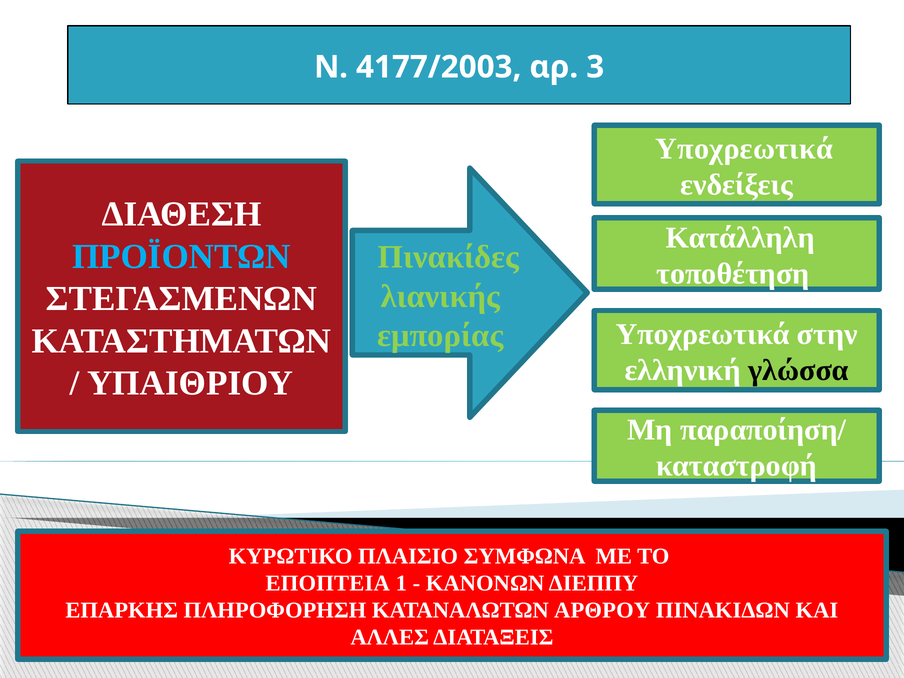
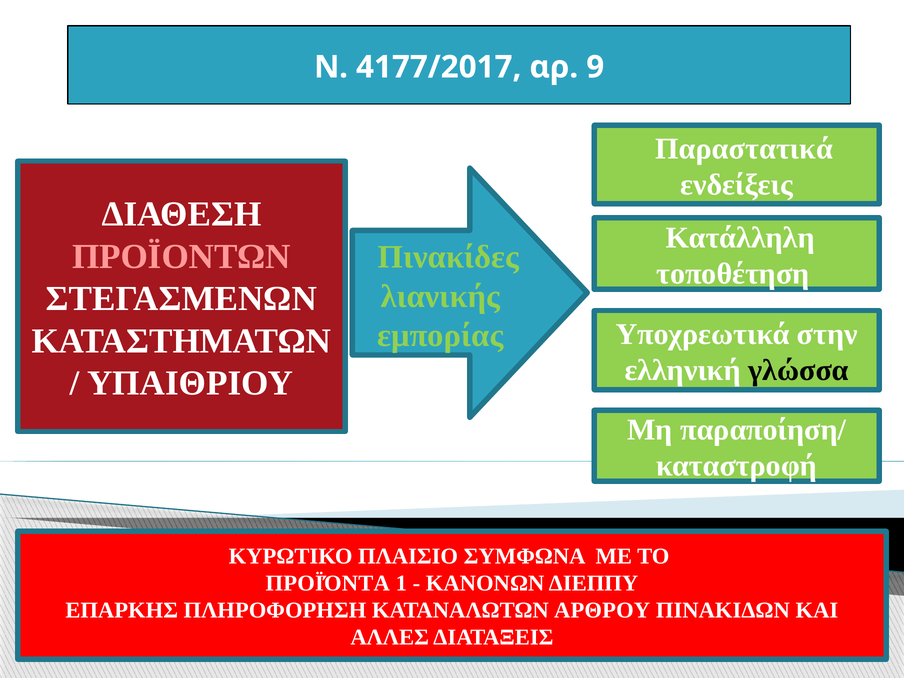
4177/2003: 4177/2003 -> 4177/2017 (439, 67)
3: 3 -> 9 (595, 67)
Υποχρεωτικά: Υποχρεωτικά -> Παραστατικά (744, 149)
ΠΡΟΪΟΝΤΩΝ colour: light blue -> pink (181, 256)
ΕΠΟΠΤΕΙΑ: ΕΠΟΠΤΕΙΑ -> ΠΡΟΪΌΝΤΑ (328, 583)
